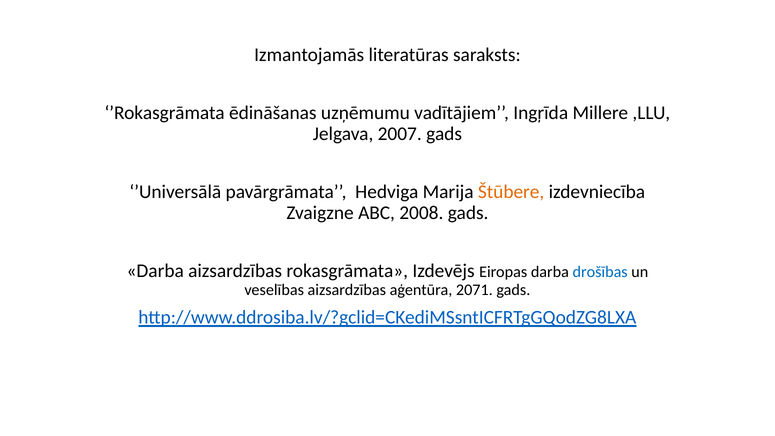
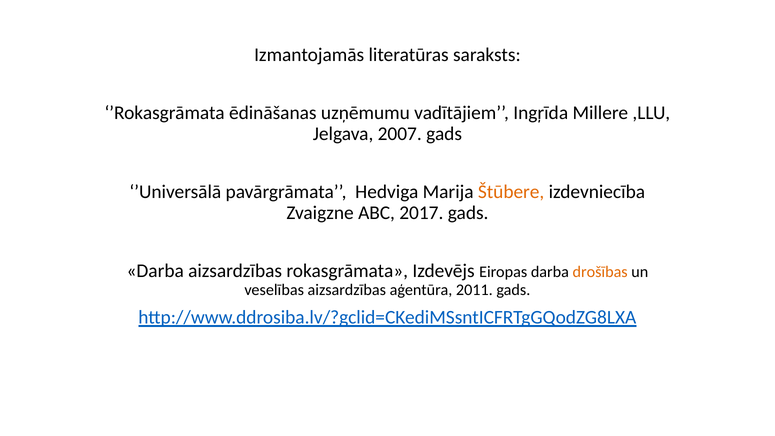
2008: 2008 -> 2017 (421, 213)
drošības colour: blue -> orange (600, 272)
2071: 2071 -> 2011 (474, 290)
